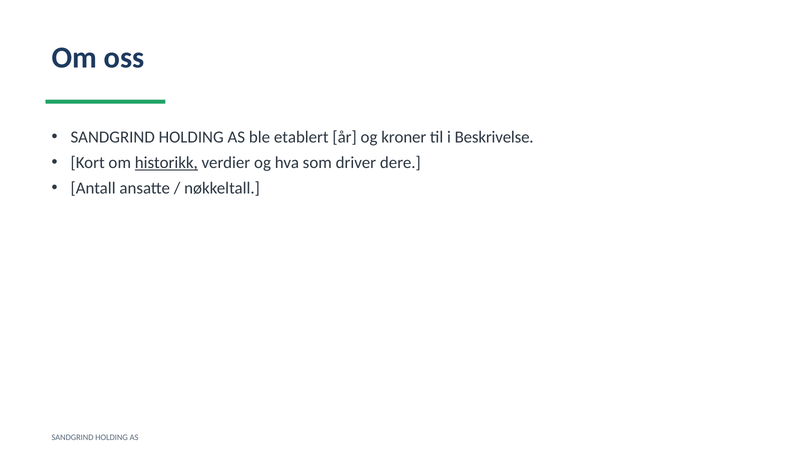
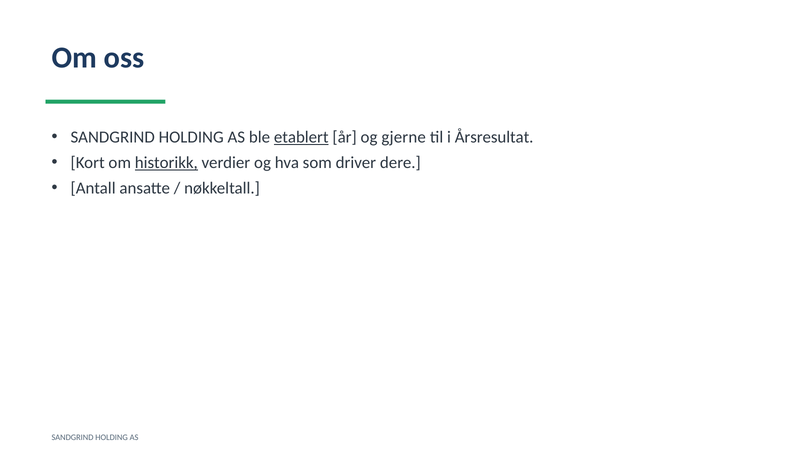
etablert underline: none -> present (301, 137)
kroner: kroner -> gjerne (404, 137)
Beskrivelse: Beskrivelse -> Årsresultat (494, 137)
